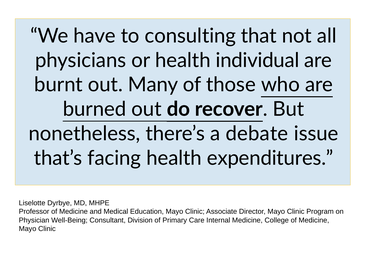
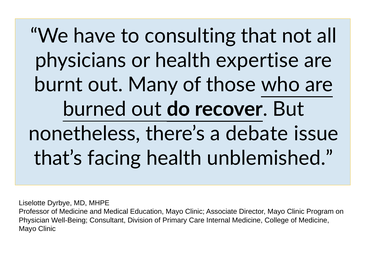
individual: individual -> expertise (257, 60)
expenditures: expenditures -> unblemished (270, 158)
